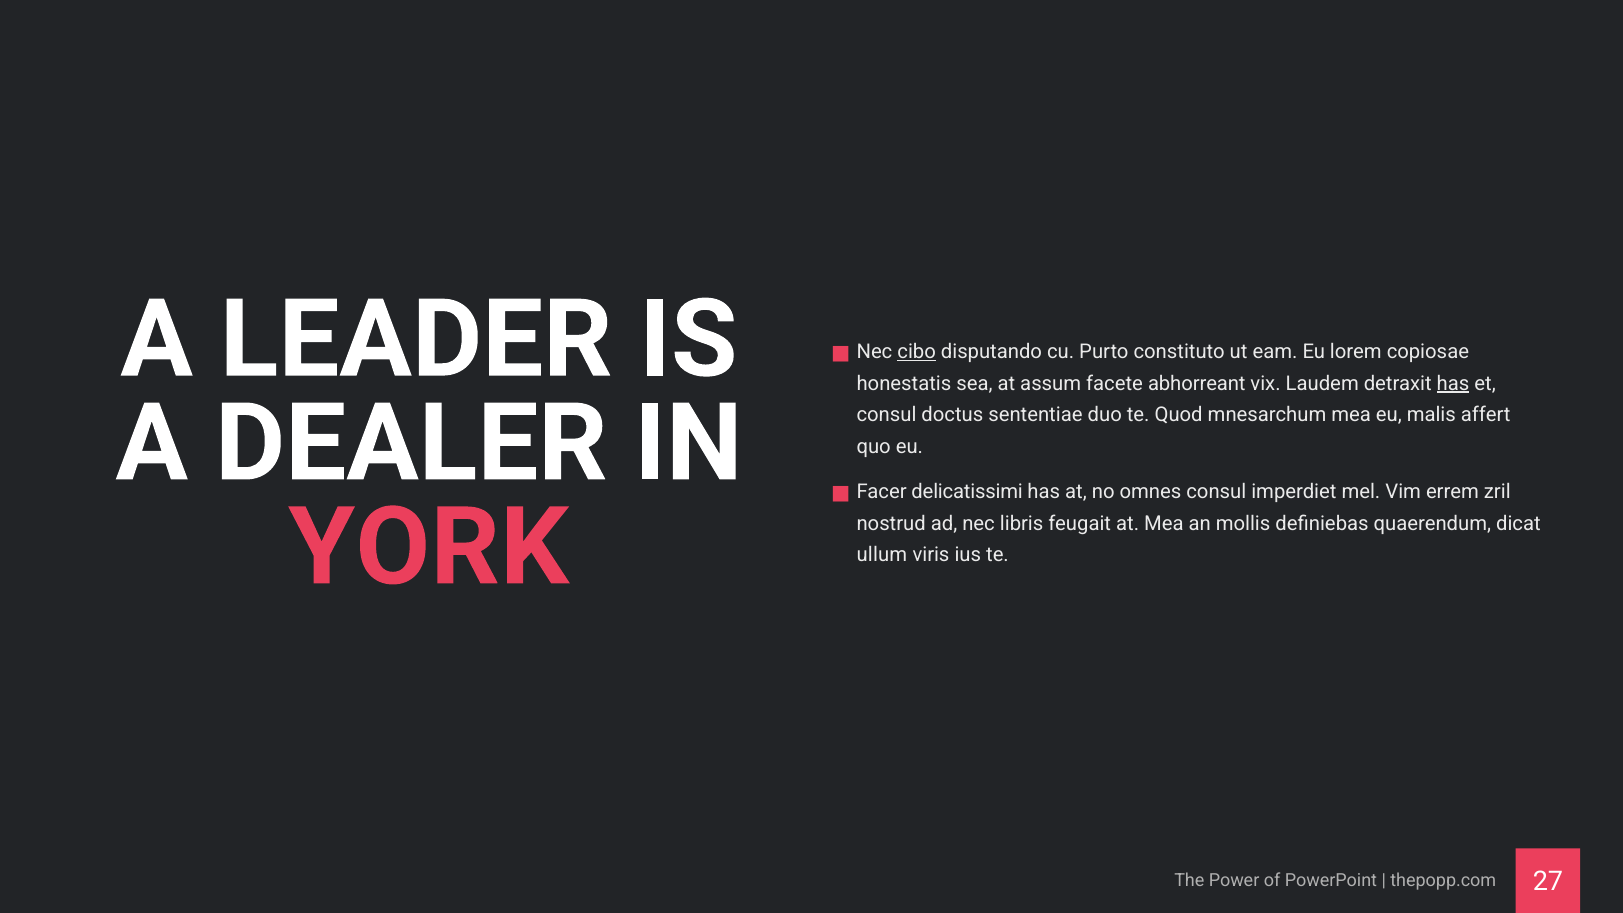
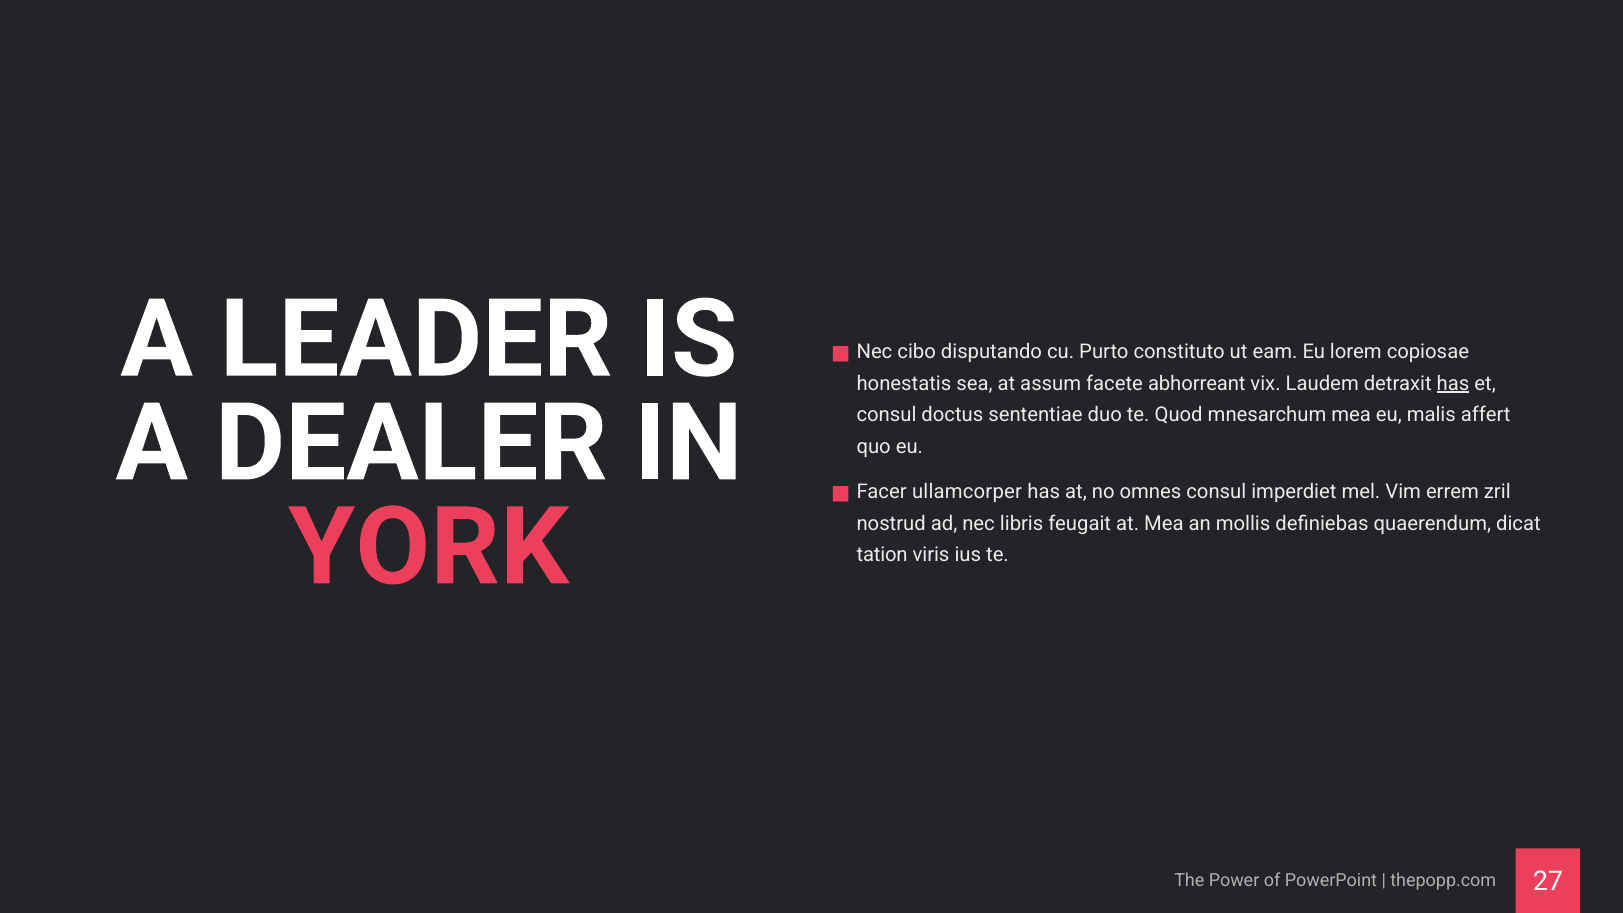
cibo underline: present -> none (917, 352)
delicatissimi: delicatissimi -> ullamcorper (967, 492)
ullum: ullum -> tation (882, 555)
